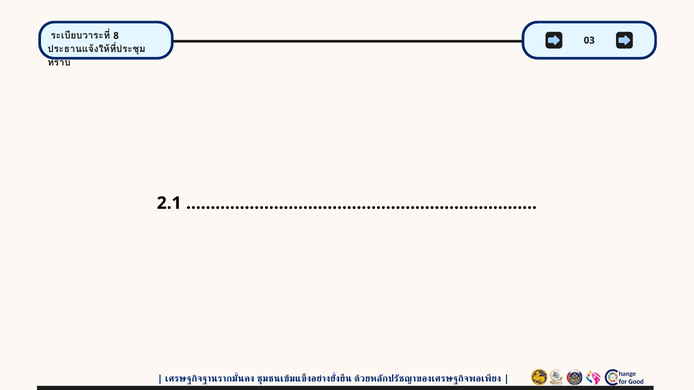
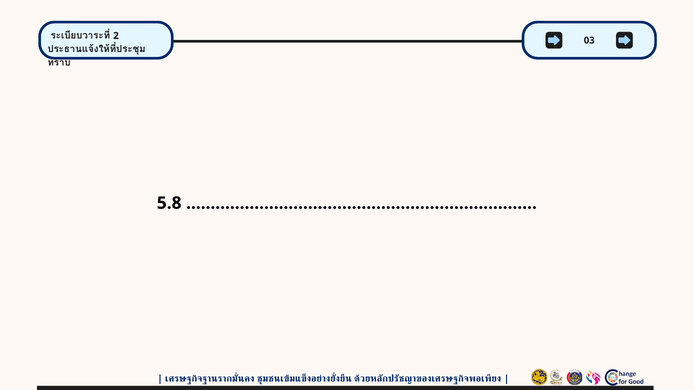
8: 8 -> 2 (116, 36)
2.1: 2.1 -> 5.8 (169, 203)
